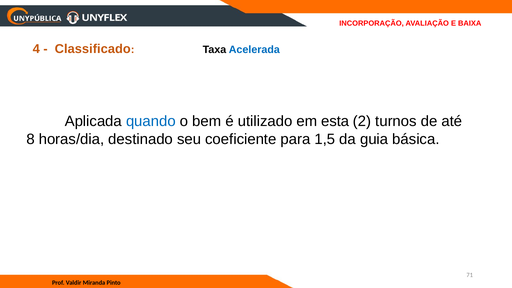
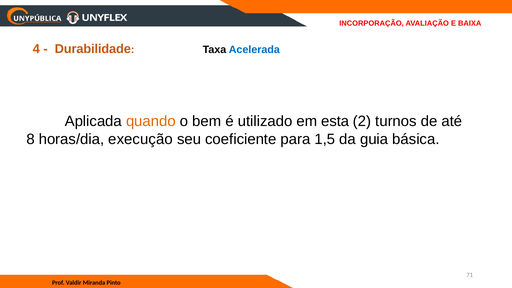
Classificado: Classificado -> Durabilidade (93, 49)
quando colour: blue -> orange (151, 121)
destinado: destinado -> execução (141, 139)
